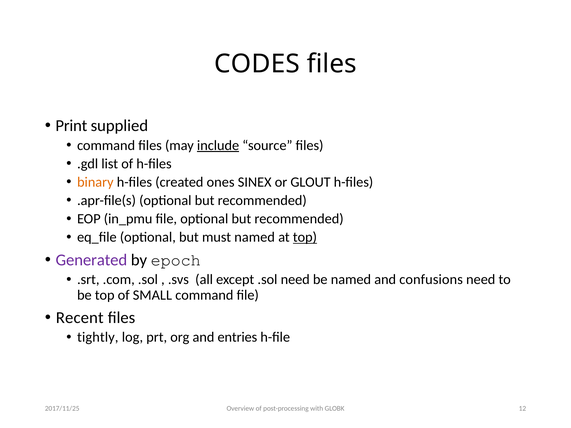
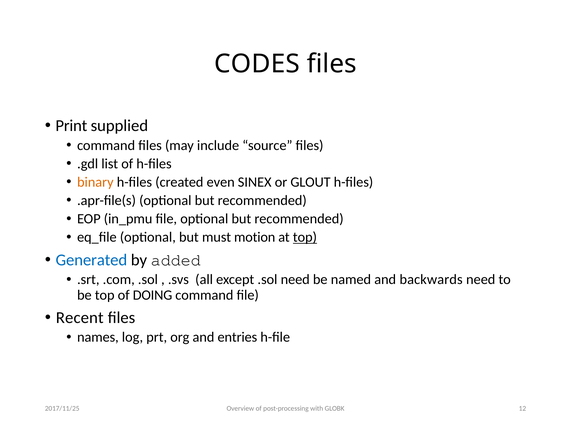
include underline: present -> none (218, 145)
ones: ones -> even (221, 182)
must named: named -> motion (255, 237)
Generated colour: purple -> blue (91, 260)
epoch: epoch -> added (176, 260)
confusions: confusions -> backwards (431, 280)
SMALL: SMALL -> DOING (153, 295)
tightly: tightly -> names (98, 337)
